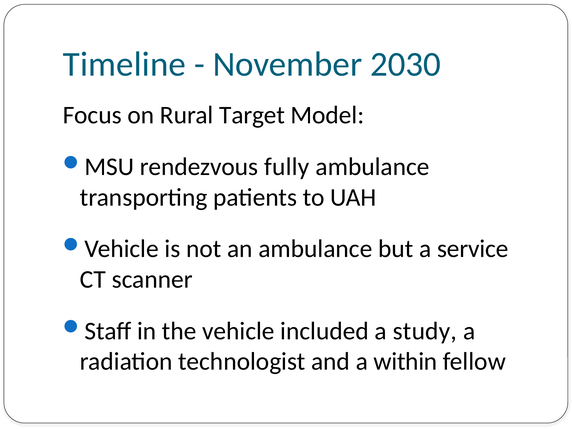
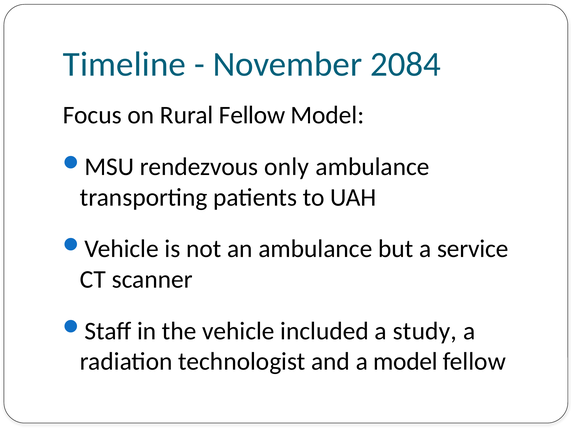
2030: 2030 -> 2084 (405, 64)
Rural Target: Target -> Fellow (252, 115)
fully: fully -> only (287, 167)
a within: within -> model (405, 361)
